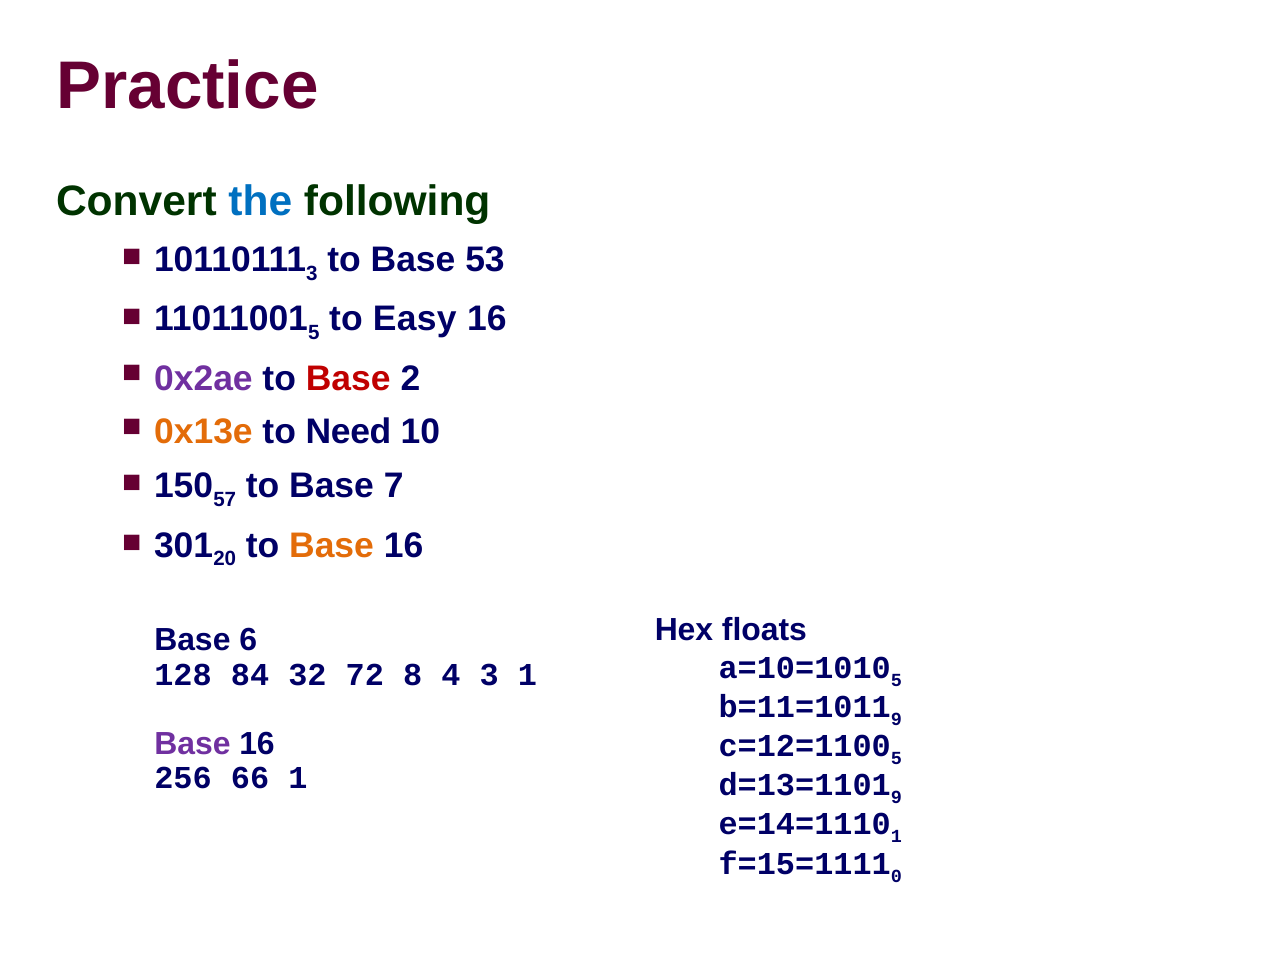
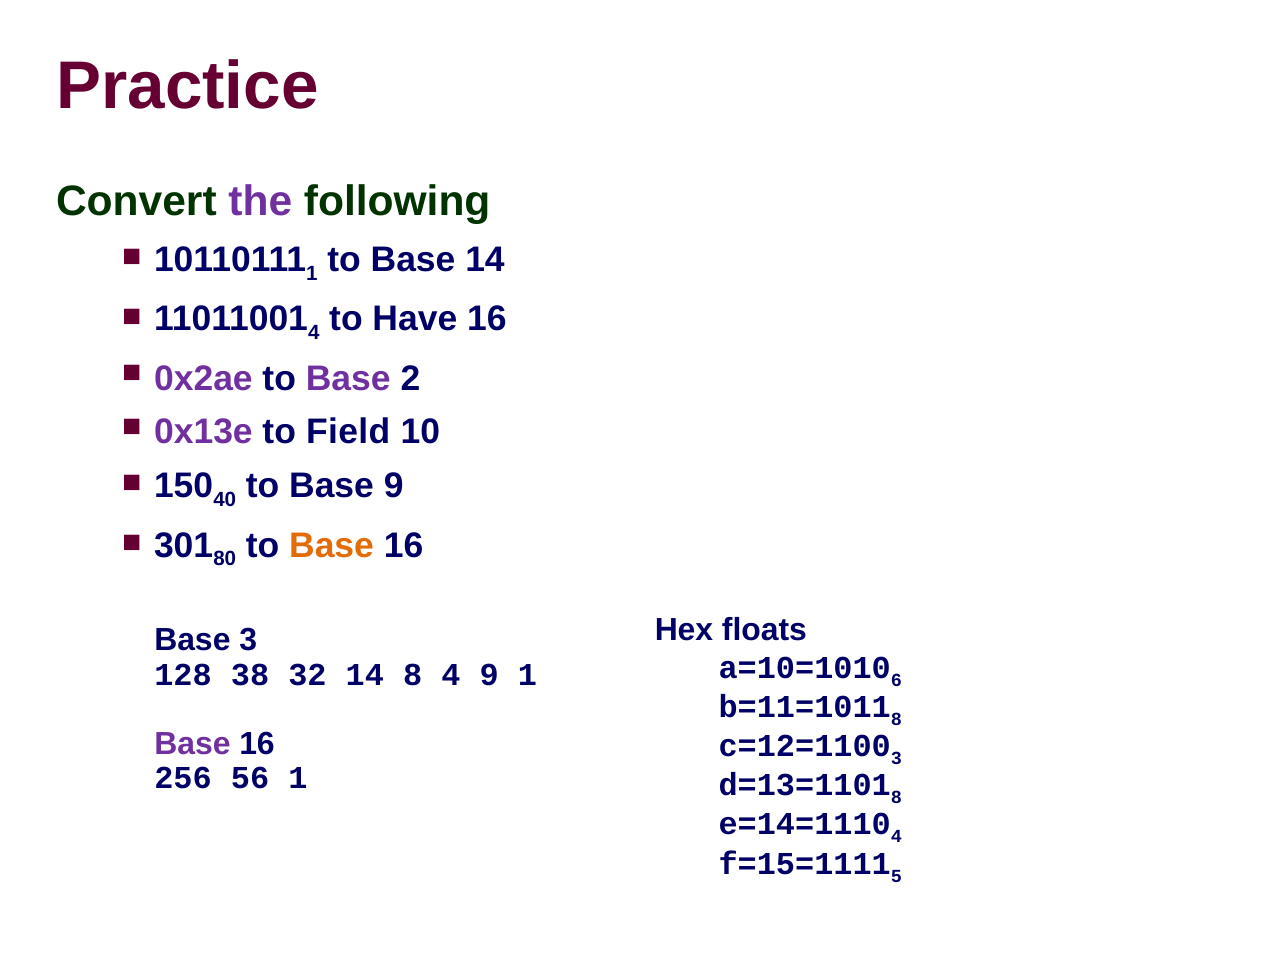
the colour: blue -> purple (260, 201)
3: 3 -> 1 (312, 274)
Base 53: 53 -> 14 (485, 260)
5: 5 -> 4 (314, 333)
Easy: Easy -> Have (415, 319)
Base colour: red -> purple (348, 379)
0x13e colour: orange -> purple (203, 432)
Need: Need -> Field (348, 432)
57: 57 -> 40 (225, 500)
Base 7: 7 -> 9 (394, 486)
20: 20 -> 80 (225, 559)
Base 6: 6 -> 3 (248, 640)
5: 5 -> 6 (896, 680)
84: 84 -> 38 (250, 675)
32 72: 72 -> 14 (365, 675)
4 3: 3 -> 9 (489, 675)
9: 9 -> 8 (896, 719)
5: 5 -> 3 (896, 759)
66: 66 -> 56 (250, 778)
9: 9 -> 8 (896, 798)
1: 1 -> 4 (896, 837)
0: 0 -> 5 (896, 876)
